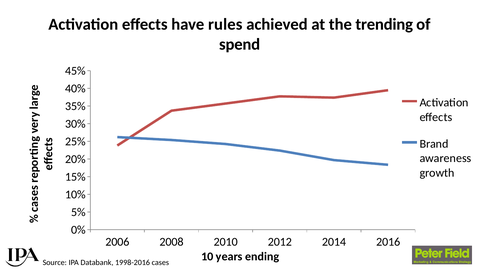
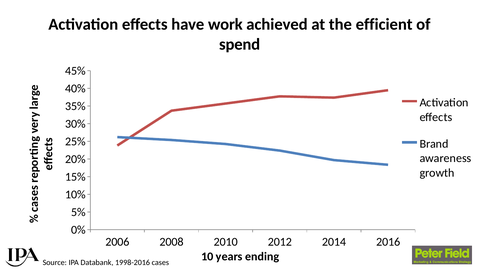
rules: rules -> work (225, 24)
trending: trending -> efficient (384, 24)
